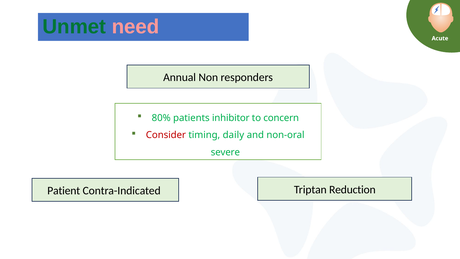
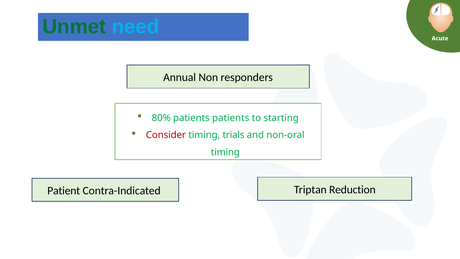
need colour: pink -> light blue (136, 27)
patients inhibitor: inhibitor -> patients (231, 118)
concern: concern -> starting (281, 118)
daily: daily -> trials (234, 135)
severe: severe -> timing (225, 152)
